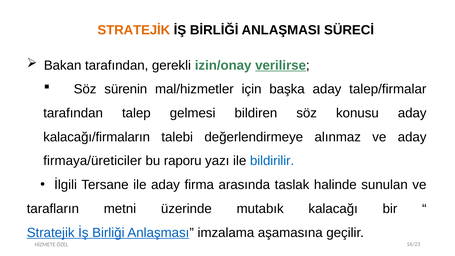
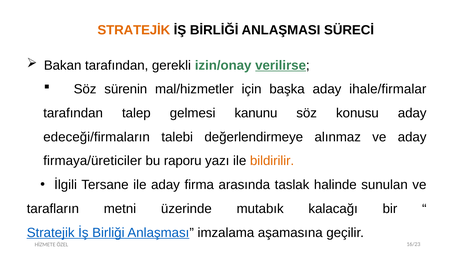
talep/firmalar: talep/firmalar -> ihale/firmalar (388, 89)
bildiren: bildiren -> kanunu (256, 113)
kalacağı/firmaların: kalacağı/firmaların -> edeceği/firmaların (97, 137)
bildirilir colour: blue -> orange (272, 161)
